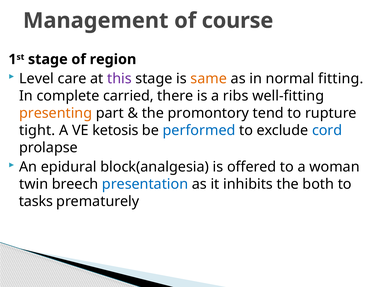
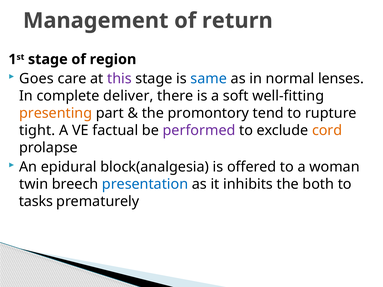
course: course -> return (237, 21)
Level: Level -> Goes (36, 79)
same colour: orange -> blue (209, 79)
fitting: fitting -> lenses (341, 79)
carried: carried -> deliver (128, 96)
ribs: ribs -> soft (236, 96)
ketosis: ketosis -> factual (115, 131)
performed colour: blue -> purple (199, 131)
cord colour: blue -> orange (327, 131)
